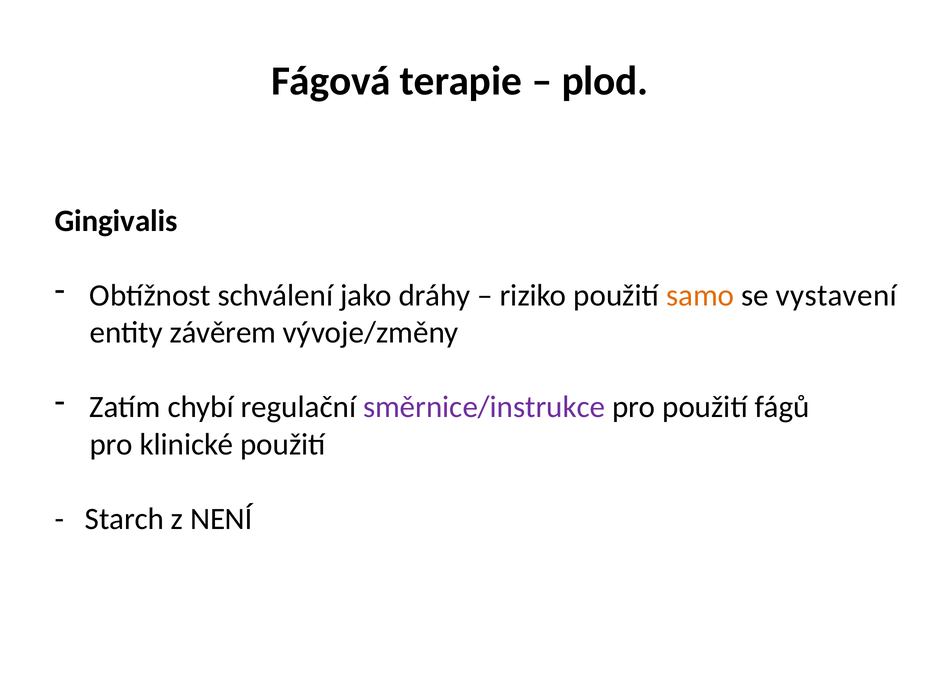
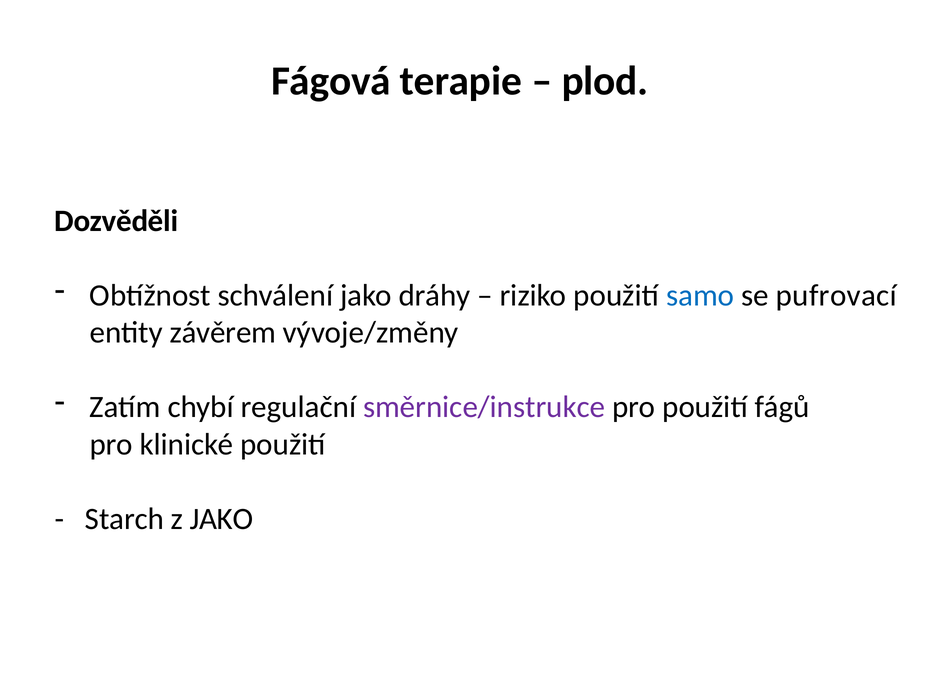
Gingivalis: Gingivalis -> Dozvěděli (116, 221)
samo colour: orange -> blue (700, 295)
vystavení: vystavení -> pufrovací (836, 295)
z NENÍ: NENÍ -> JAKO (221, 519)
